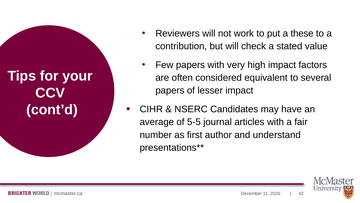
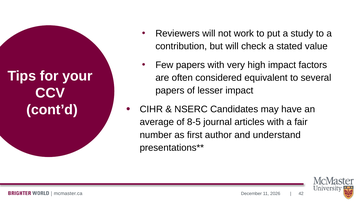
these: these -> study (302, 33)
5-5: 5-5 -> 8-5 (194, 122)
